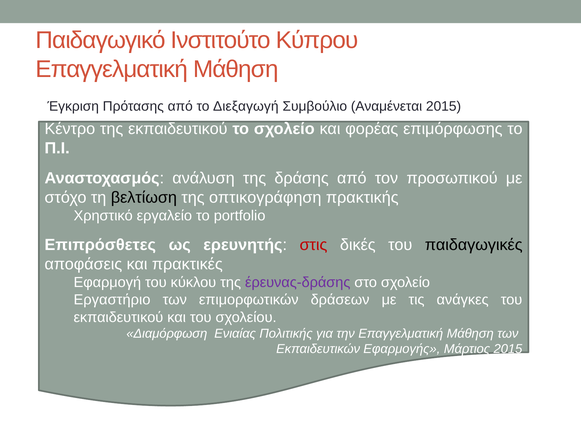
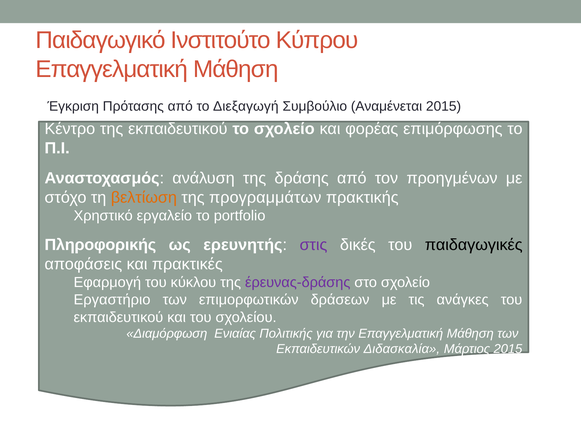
προσωπικού: προσωπικού -> προηγμένων (452, 178)
βελτίωση colour: black -> orange (144, 198)
οπτικογράφηση: οπτικογράφηση -> προγραμμάτων (265, 198)
Επιπρόσθετες: Επιπρόσθετες -> Πληροφορικής (100, 245)
στις colour: red -> purple (313, 245)
Εφαρμογής: Εφαρμογής -> Διδασκαλία (402, 350)
